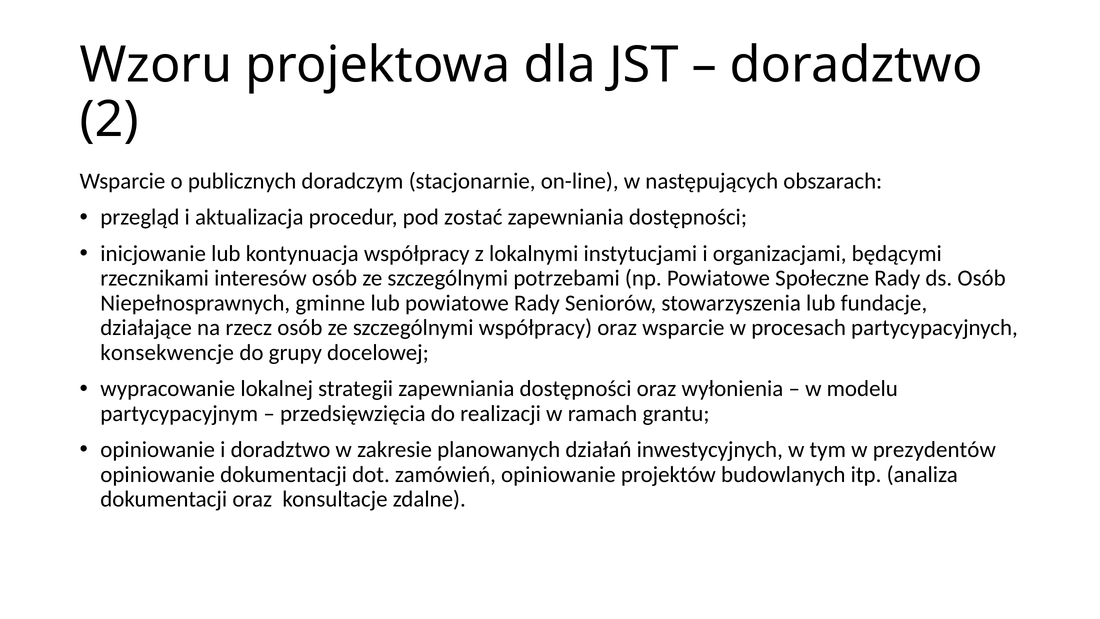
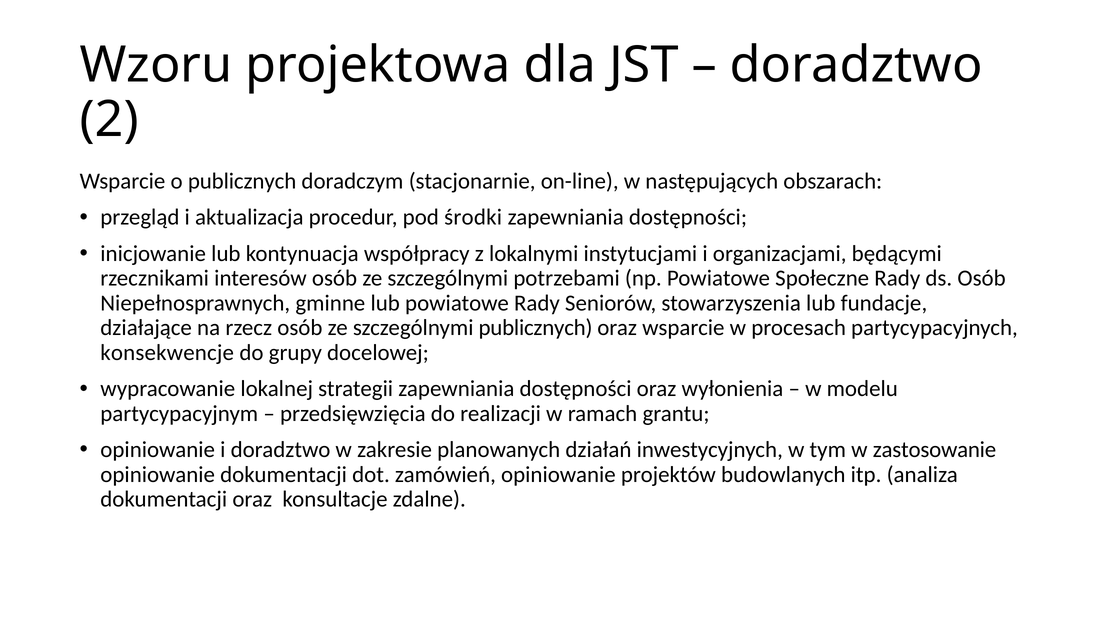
zostać: zostać -> środki (473, 217)
szczególnymi współpracy: współpracy -> publicznych (536, 328)
prezydentów: prezydentów -> zastosowanie (934, 450)
